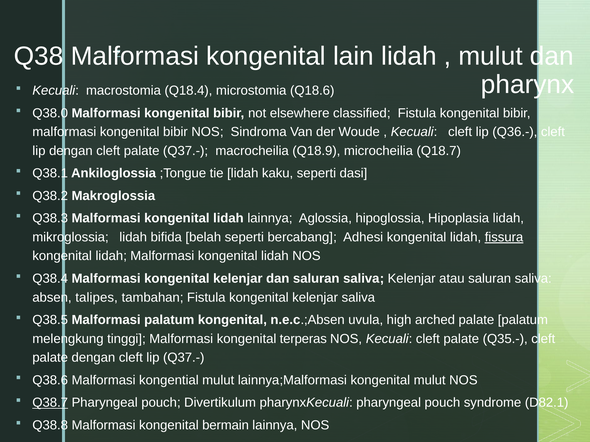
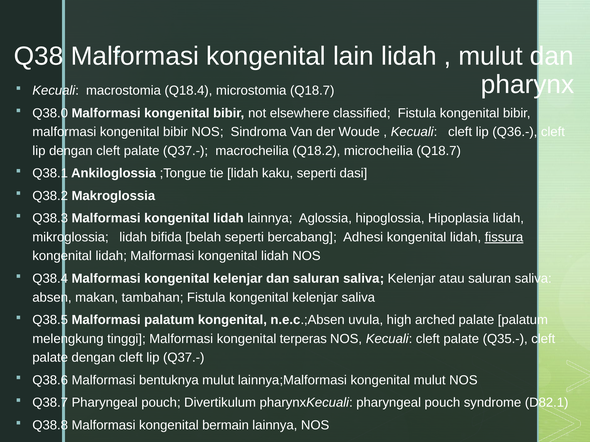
microstomia Q18.6: Q18.6 -> Q18.7 (312, 91)
Q18.9: Q18.9 -> Q18.2 (316, 151)
talipes: talipes -> makan (97, 298)
kongential: kongential -> bentuknya (169, 381)
Q38.7 underline: present -> none (50, 403)
